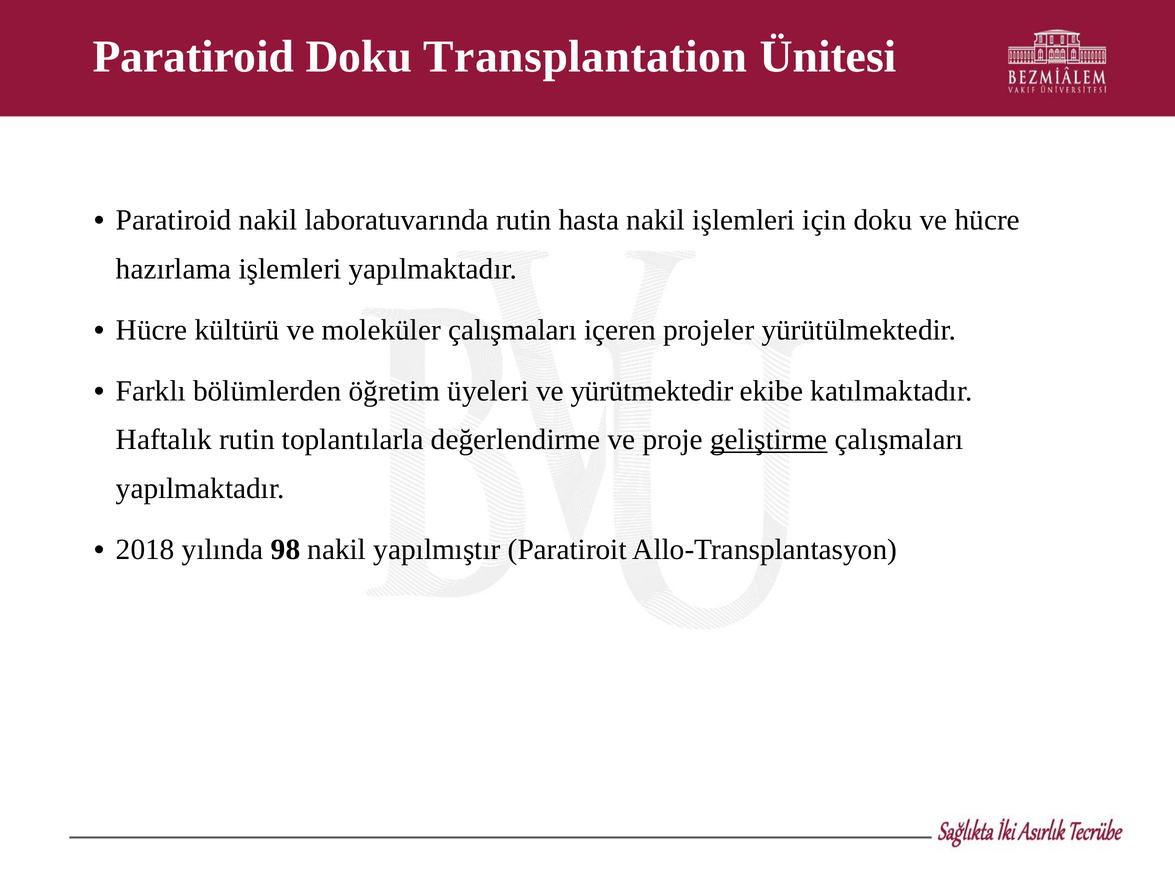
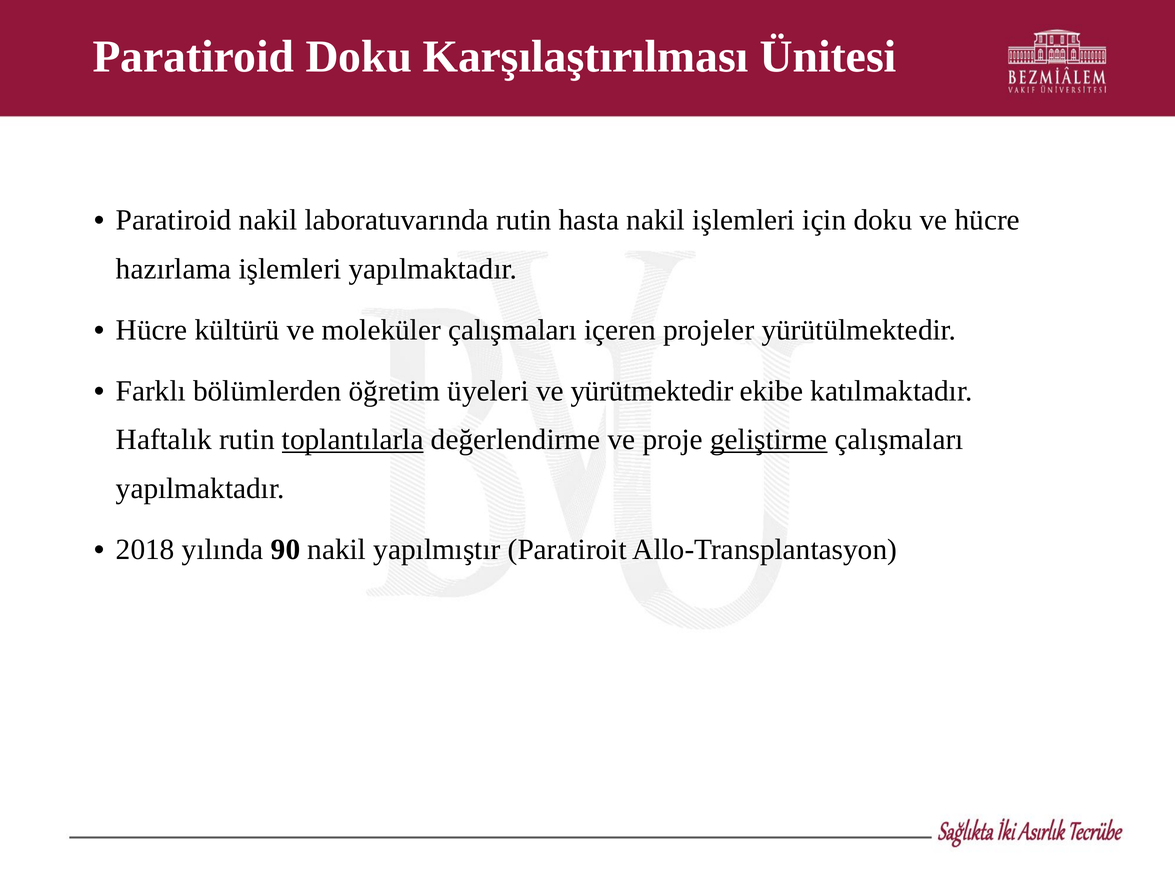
Transplantation: Transplantation -> Karşılaştırılması (586, 57)
toplantılarla underline: none -> present (353, 440)
98: 98 -> 90 (286, 549)
